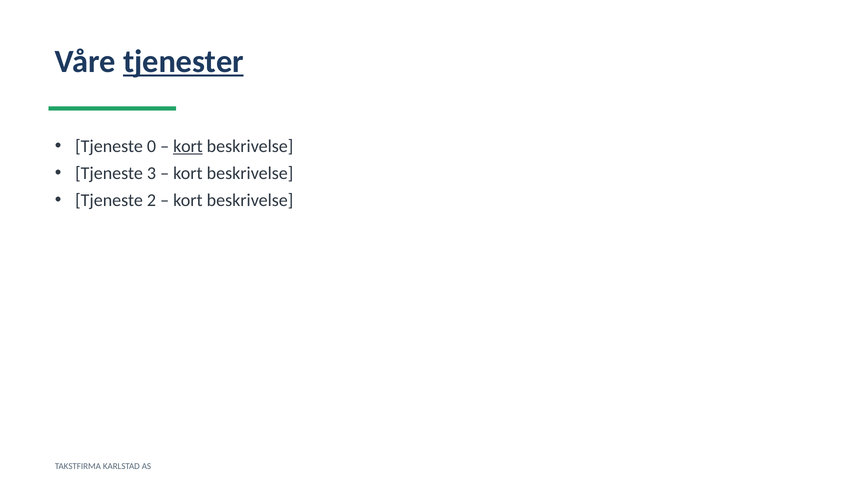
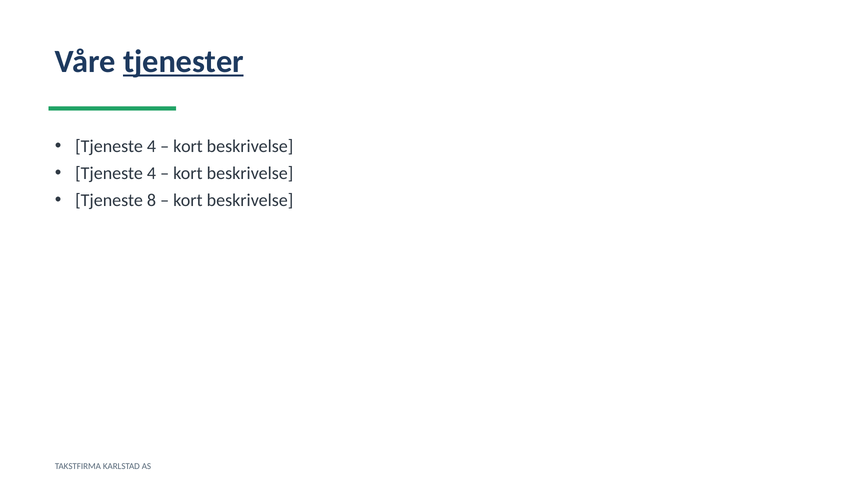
0: 0 -> 4 (151, 146)
kort underline: present -> none (188, 146)
3: 3 -> 4 (151, 173)
2: 2 -> 8 (151, 200)
